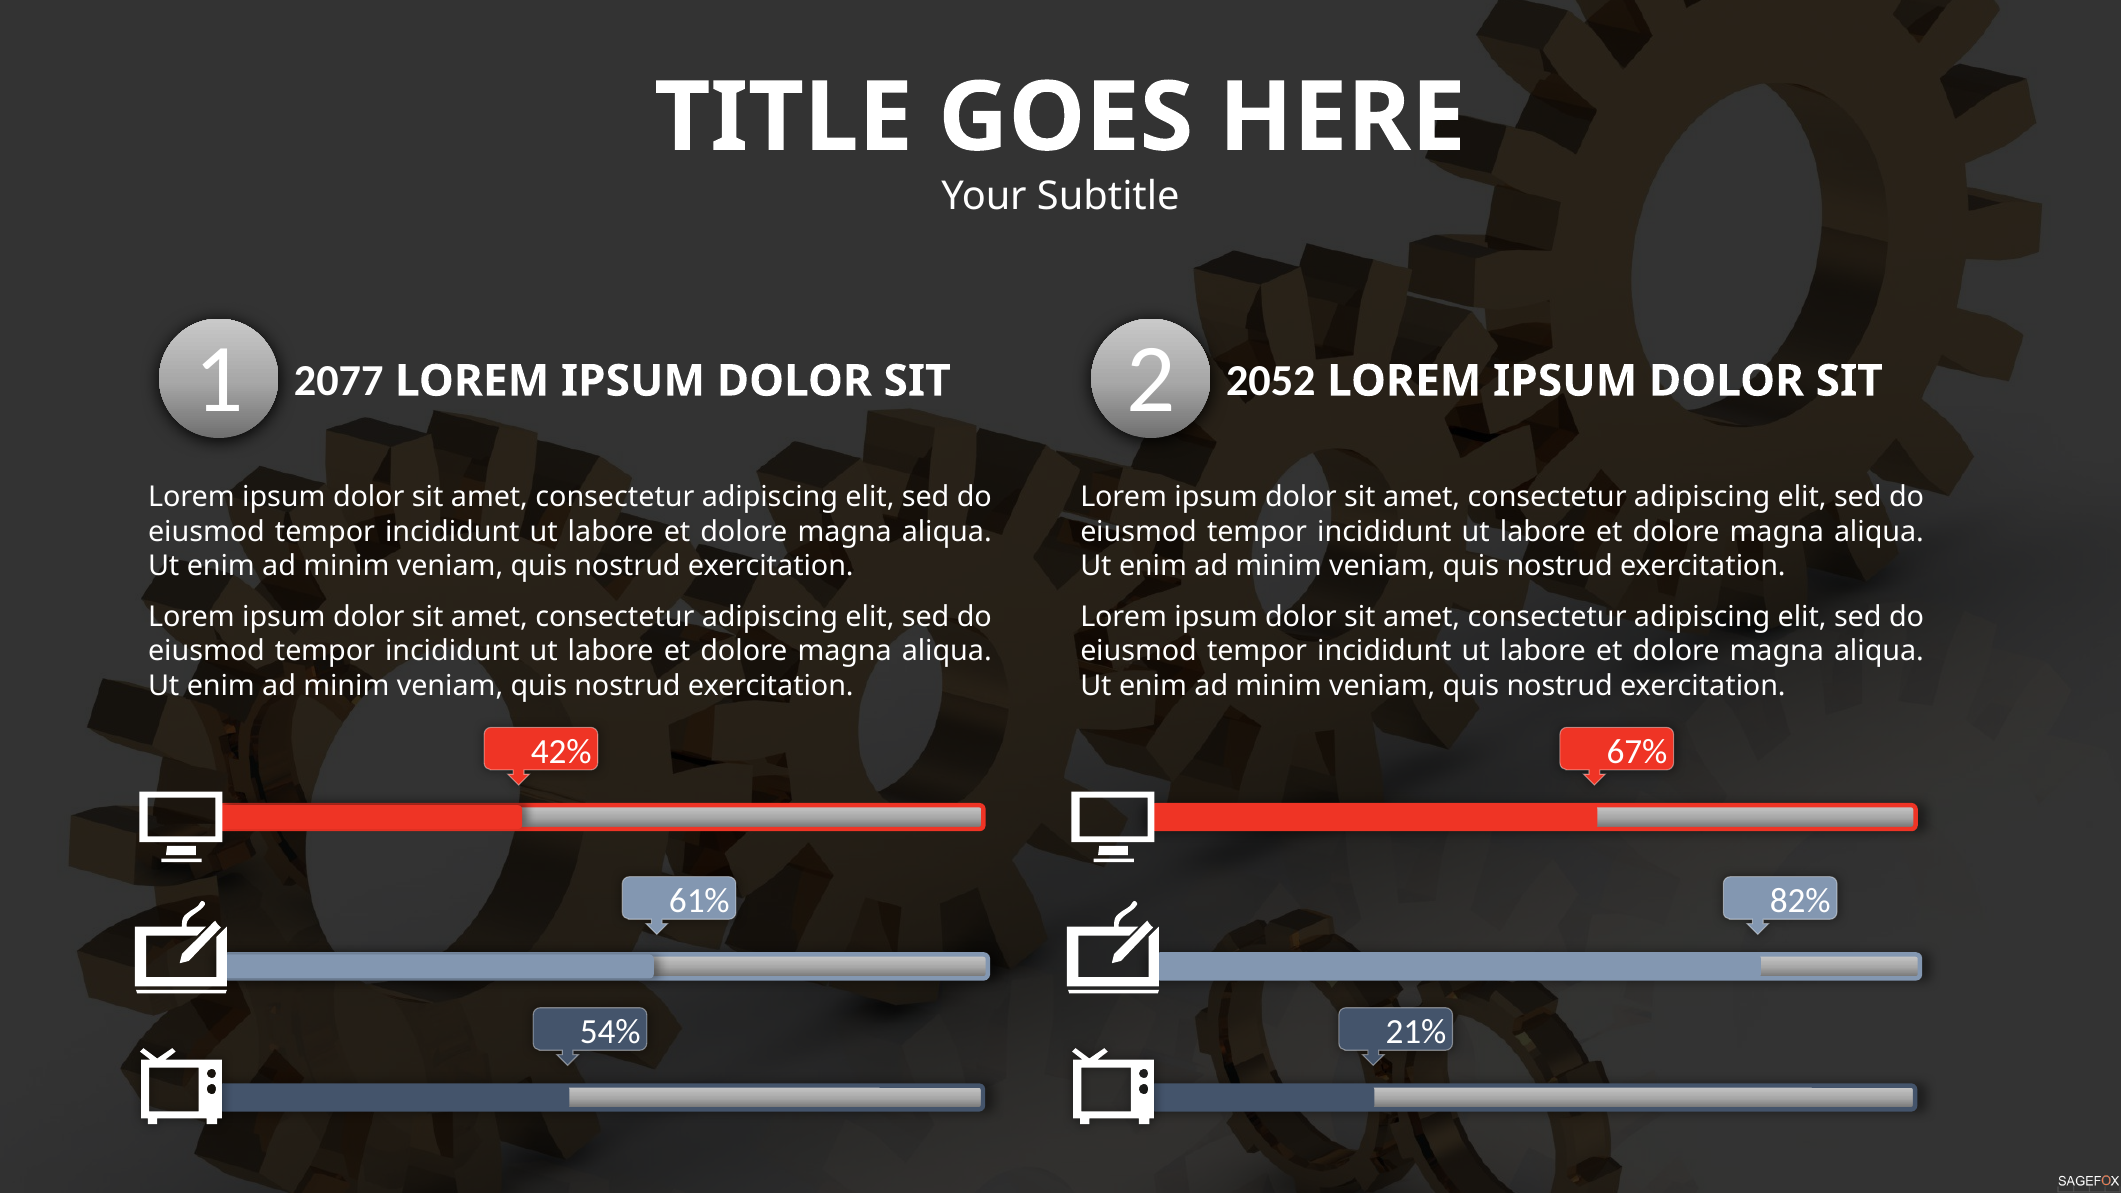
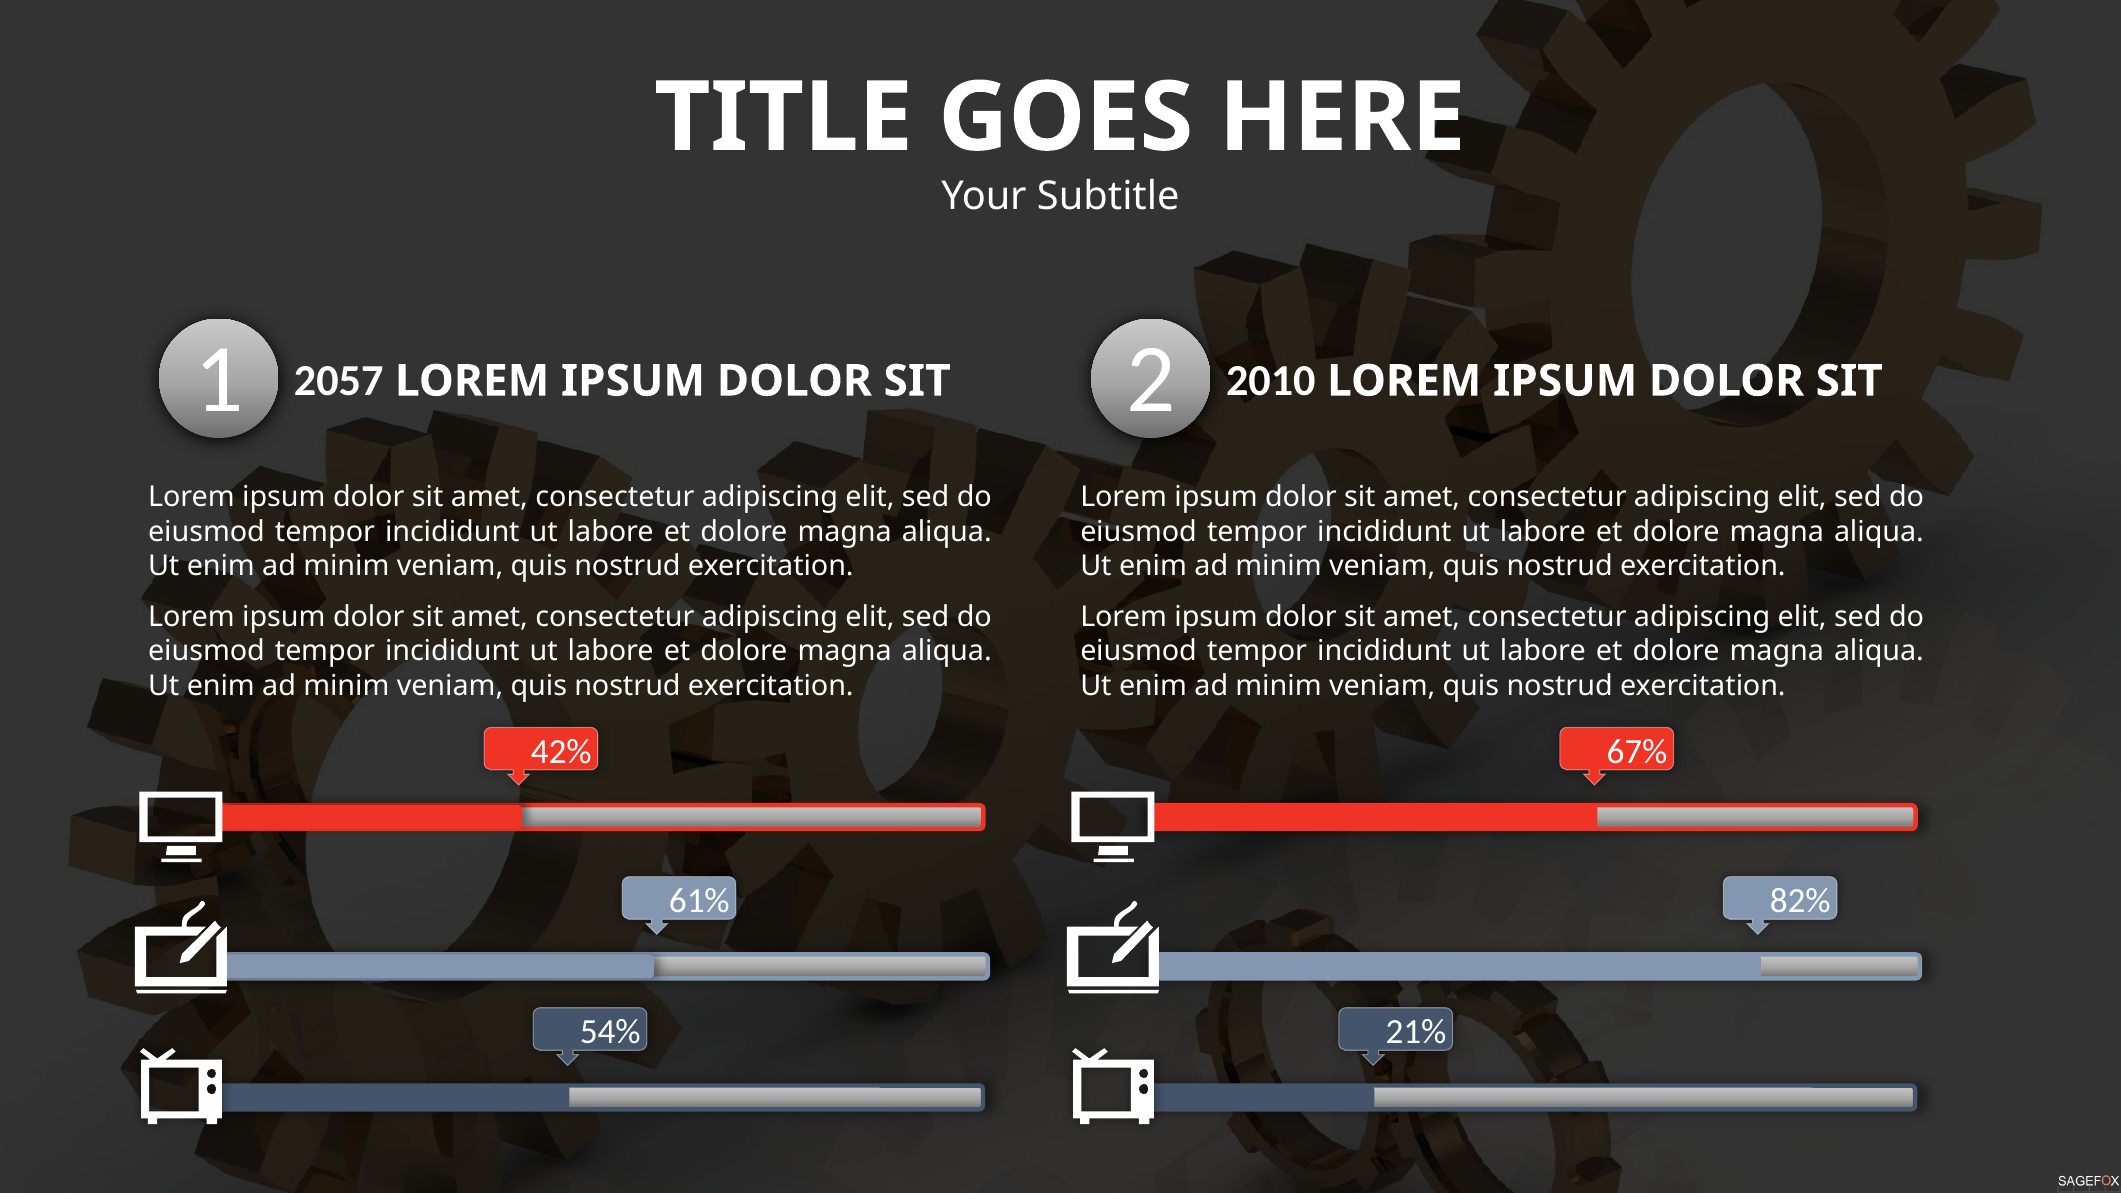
2077: 2077 -> 2057 (339, 381)
2052: 2052 -> 2010 (1271, 381)
